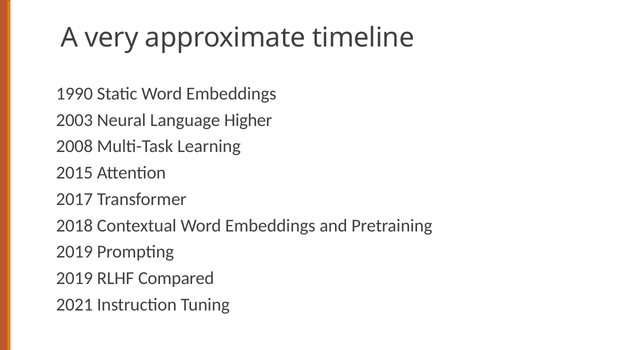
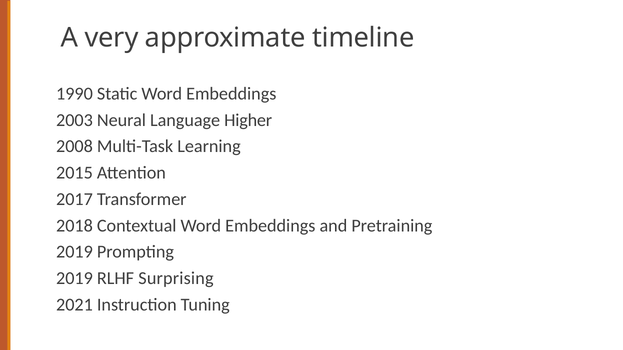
Compared: Compared -> Surprising (176, 279)
